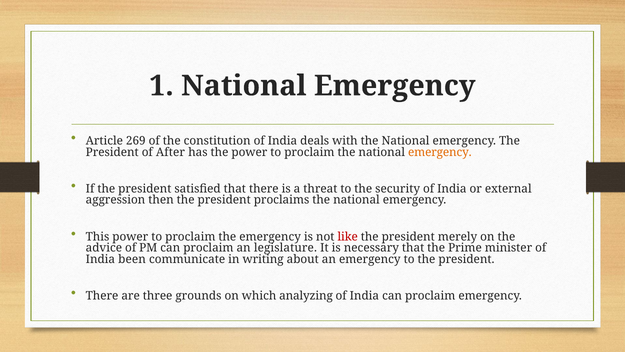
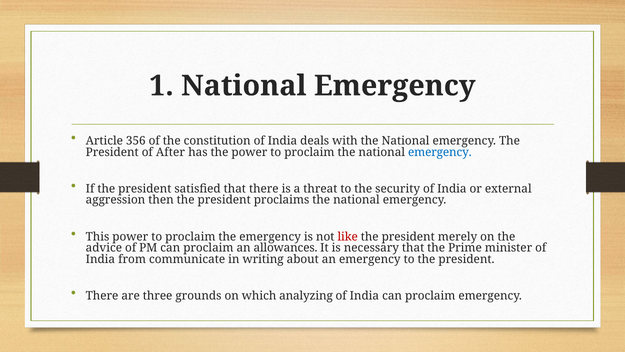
269: 269 -> 356 (136, 141)
emergency colour: orange -> blue (440, 152)
legislature: legislature -> allowances (286, 248)
been: been -> from (132, 259)
